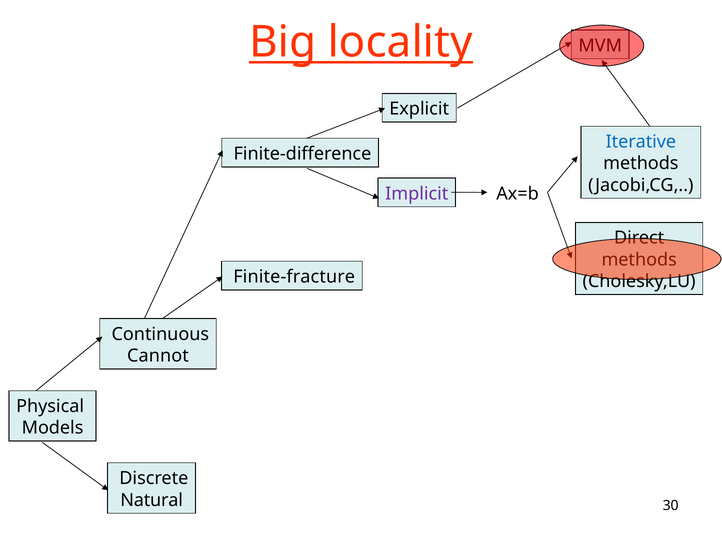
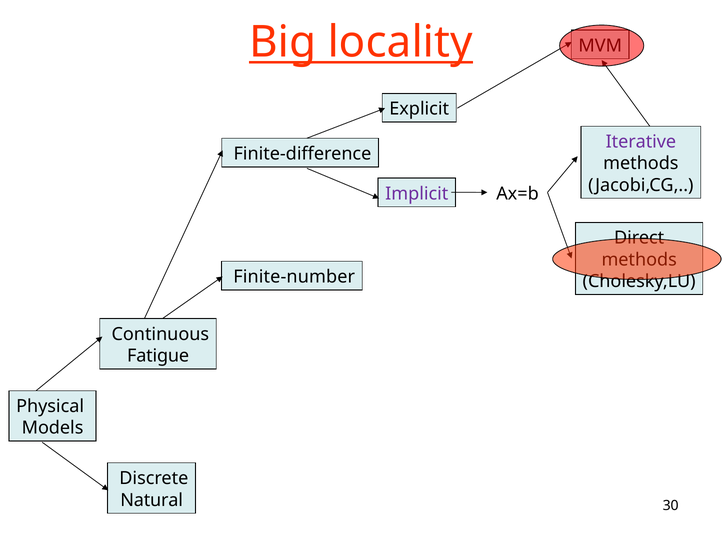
Iterative colour: blue -> purple (641, 142)
Finite-fracture: Finite-fracture -> Finite-number (294, 277)
Cannot: Cannot -> Fatigue (158, 356)
